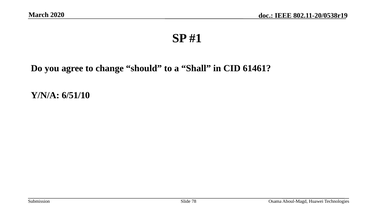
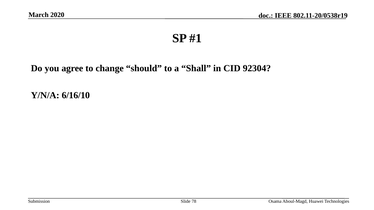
61461: 61461 -> 92304 (257, 68)
6/51/10: 6/51/10 -> 6/16/10 (76, 96)
